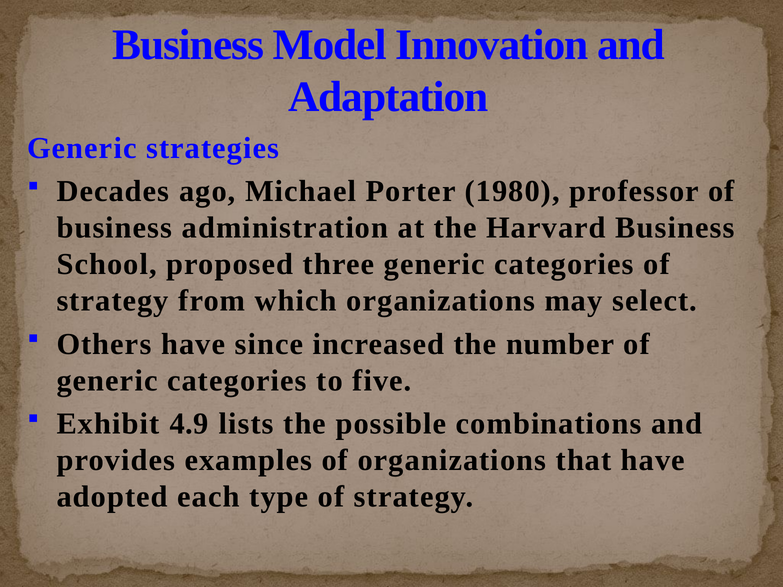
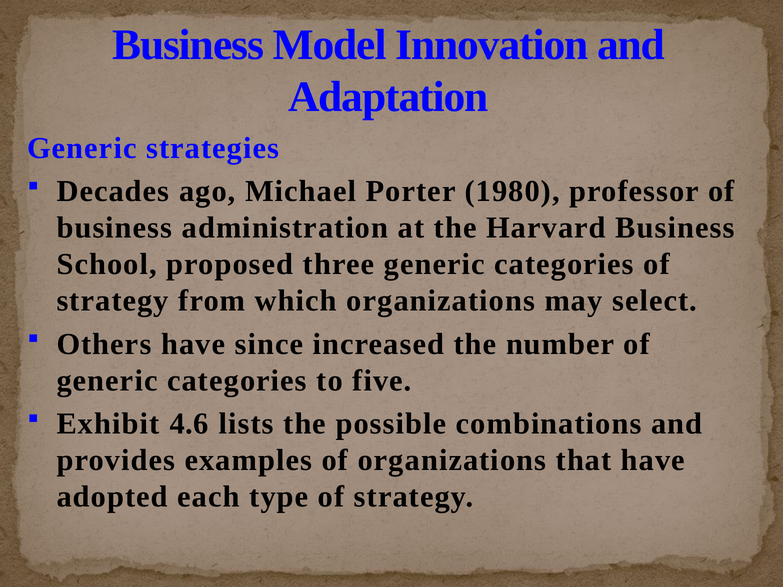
4.9: 4.9 -> 4.6 (189, 424)
